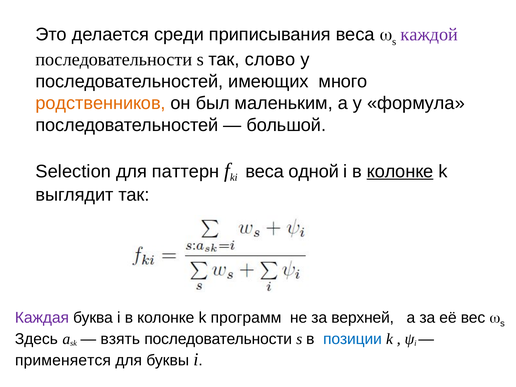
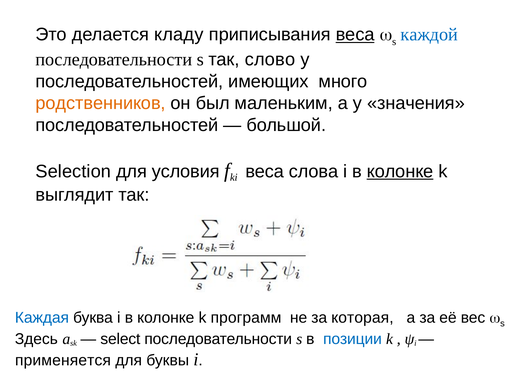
среди: среди -> кладу (179, 35)
веса underline: none -> present (355, 35)
каждой colour: purple -> blue (429, 35)
формула: формула -> значения (416, 103)
паттерн: паттерн -> условия (186, 171)
одной: одной -> слова (314, 171)
Каждая colour: purple -> blue (42, 318)
верхней: верхней -> которая (362, 318)
взять: взять -> select (120, 339)
